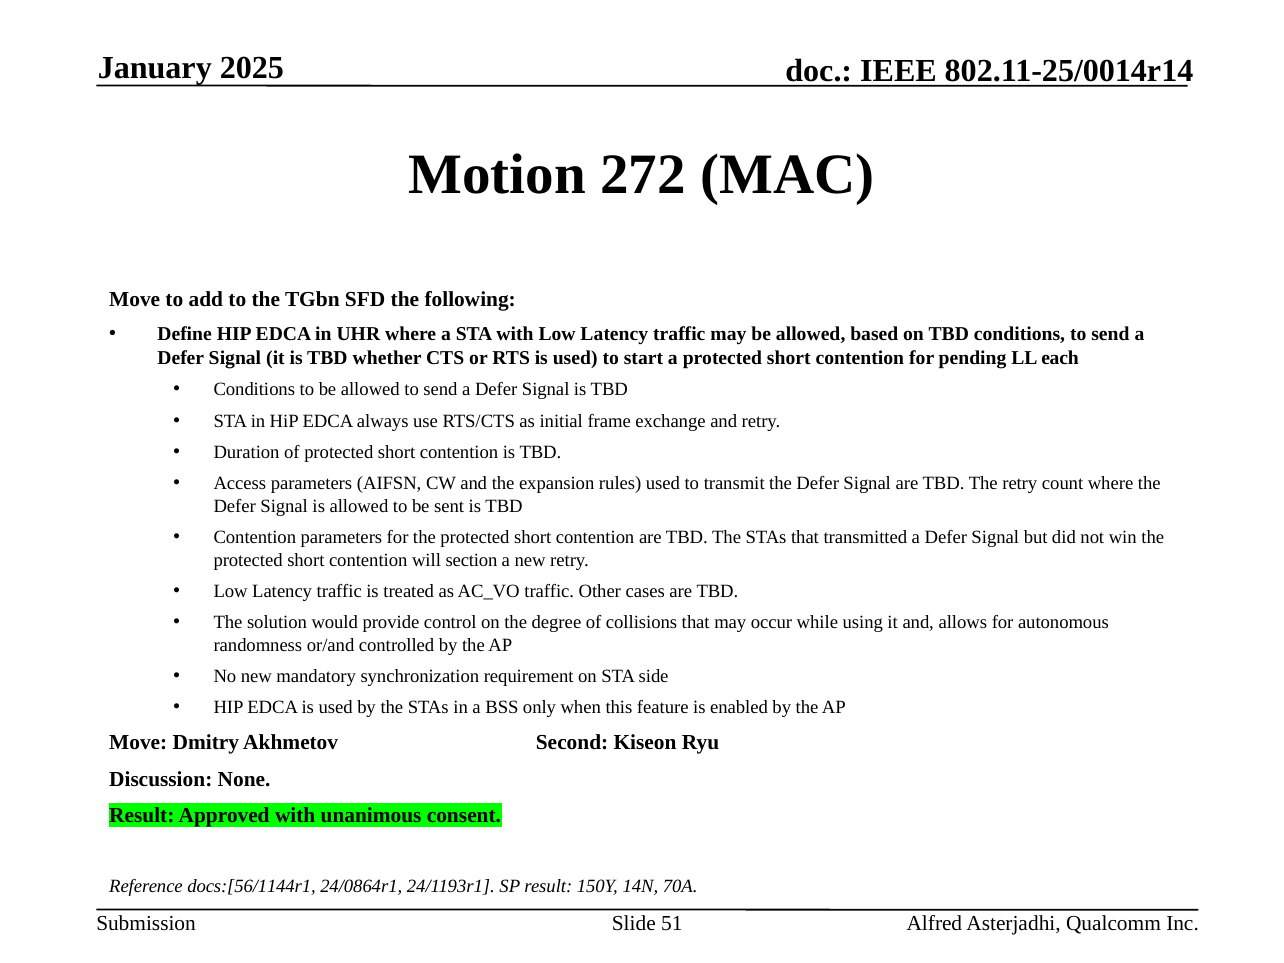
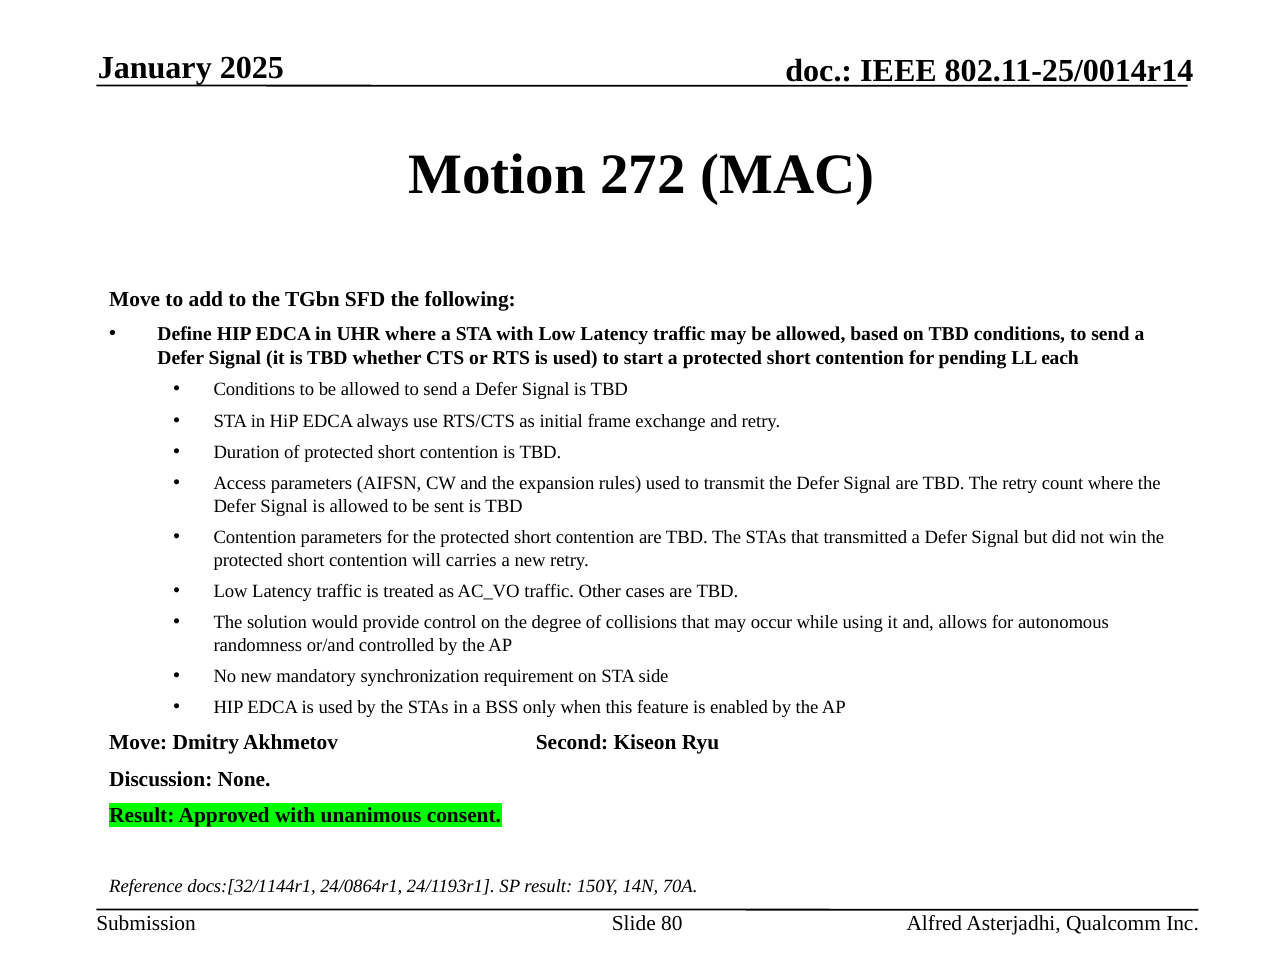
section: section -> carries (471, 560)
docs:[56/1144r1: docs:[56/1144r1 -> docs:[32/1144r1 (252, 886)
51: 51 -> 80 (672, 924)
